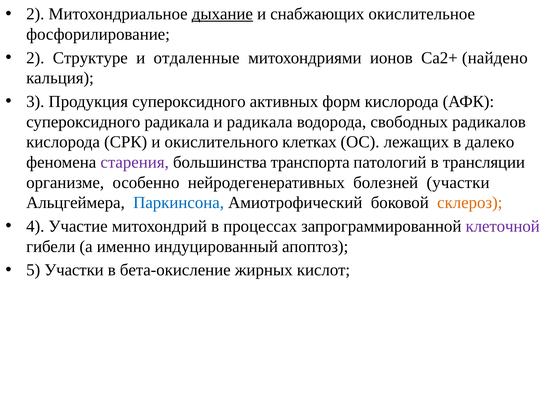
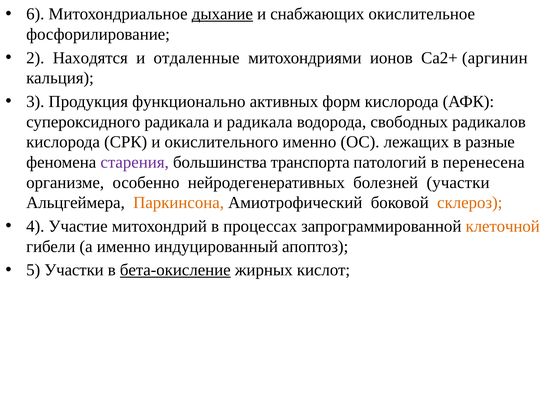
2: 2 -> 6 (35, 14)
Структуре: Структуре -> Находятся (90, 58)
найдено: найдено -> аргинин (495, 58)
Продукция супероксидного: супероксидного -> функционально (189, 102)
окислительного клетках: клетках -> именно (309, 142)
далеко: далеко -> разные (490, 142)
трансляции: трансляции -> перенесена (484, 162)
Паркинсона colour: blue -> orange (179, 203)
клеточной colour: purple -> orange (503, 226)
бета-окисление underline: none -> present (175, 270)
